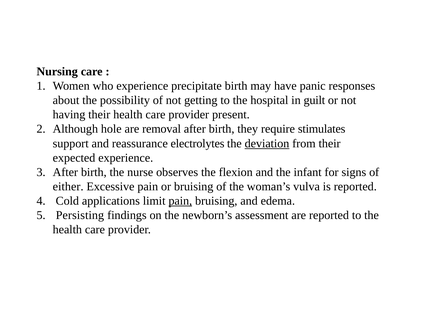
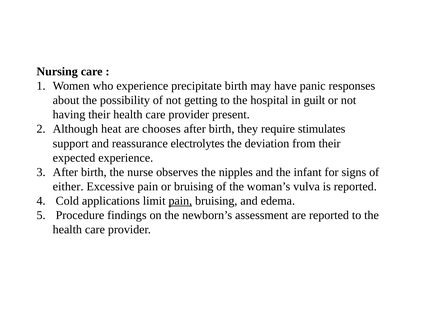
hole: hole -> heat (111, 129)
removal: removal -> chooses (161, 129)
deviation underline: present -> none (267, 144)
flexion: flexion -> nipples (236, 172)
Persisting: Persisting -> Procedure (80, 215)
